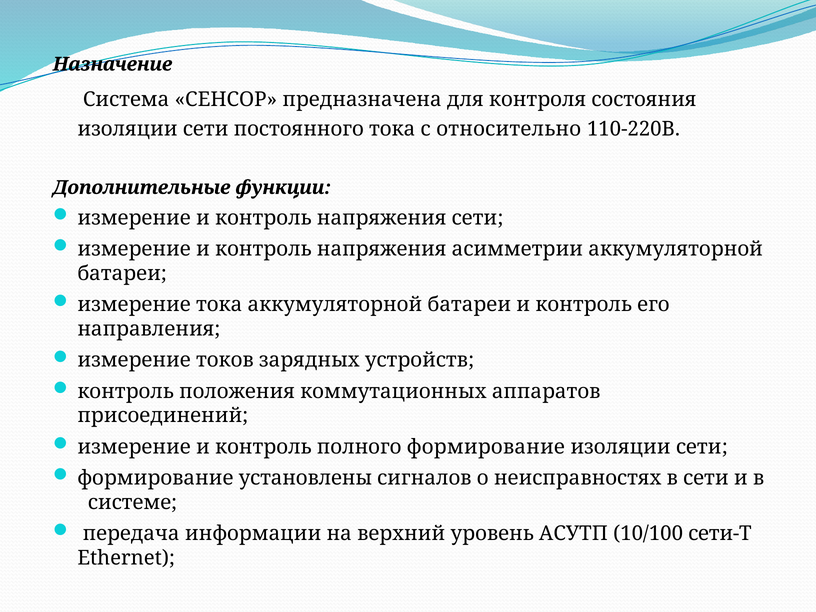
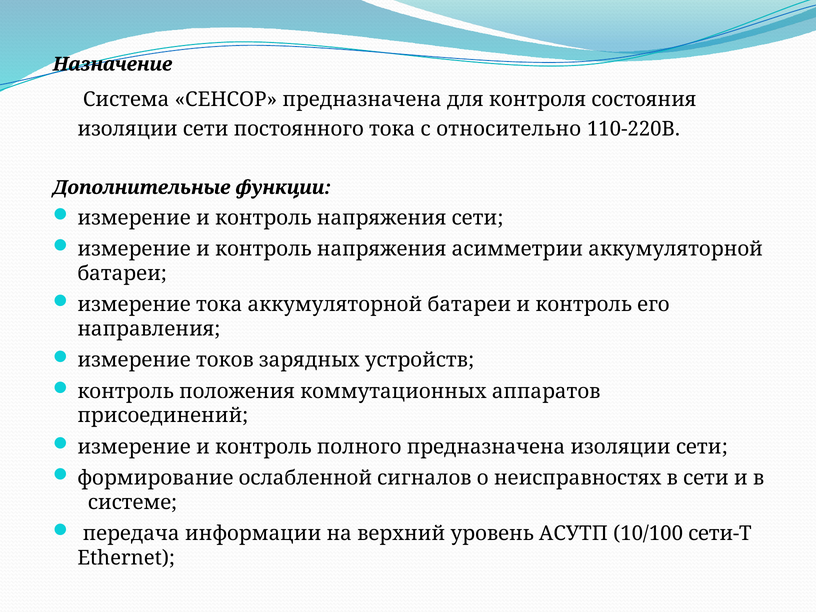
полного формирование: формирование -> предназначена (486, 447)
установлены: установлены -> ослабленной (305, 478)
